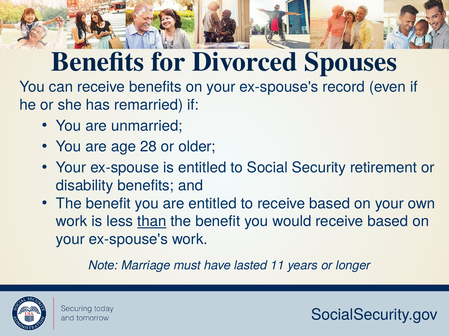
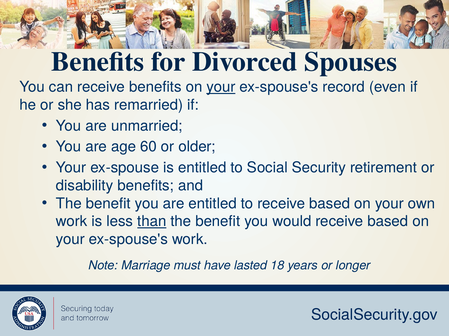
your underline: none -> present (221, 87)
28: 28 -> 60 (149, 147)
11: 11 -> 18 (277, 266)
